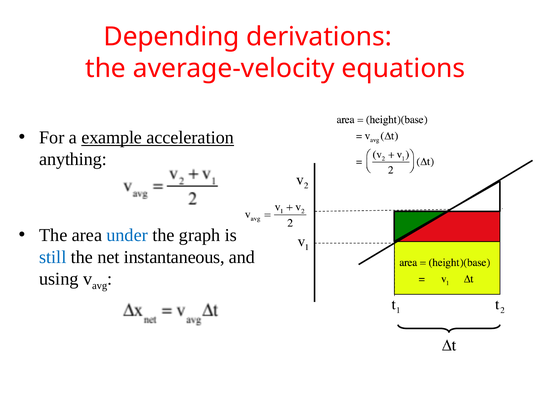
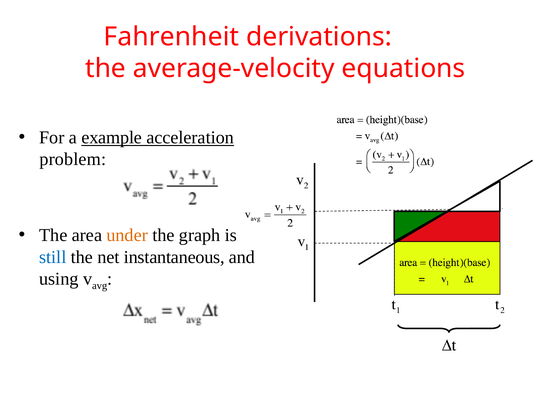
Depending: Depending -> Fahrenheit (171, 37)
anything: anything -> problem (73, 159)
under colour: blue -> orange (127, 235)
